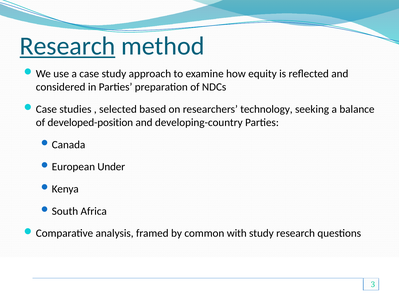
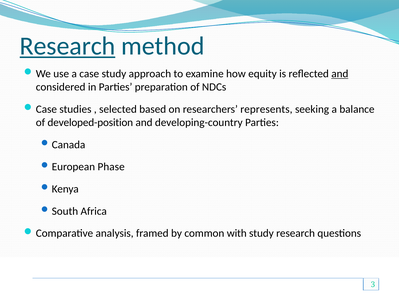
and underline: none -> present (340, 74)
technology: technology -> represents (266, 109)
Under: Under -> Phase (111, 167)
